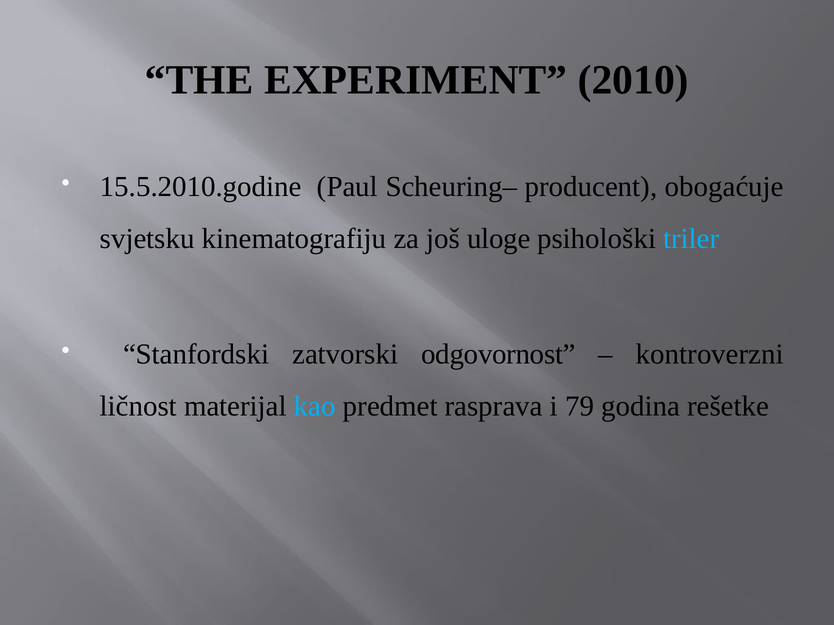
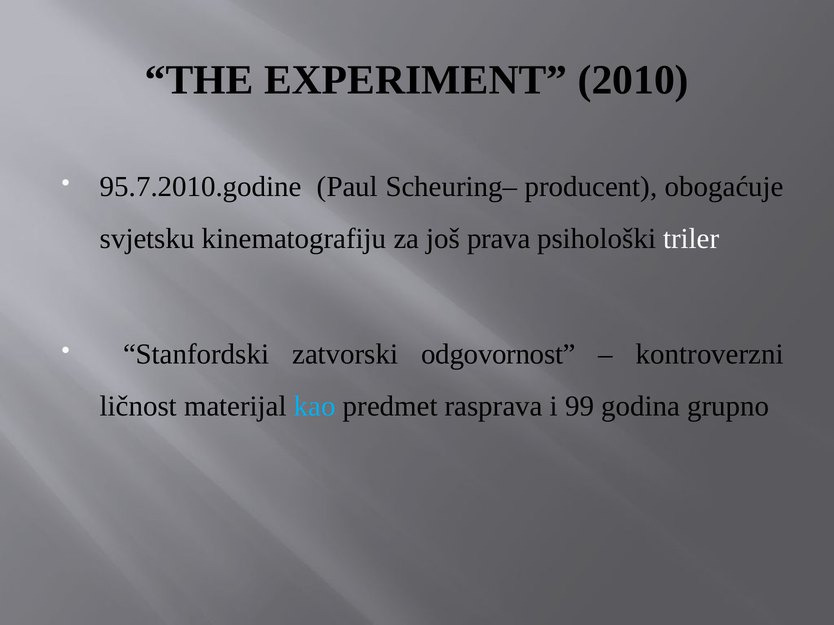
15.5.2010.godine: 15.5.2010.godine -> 95.7.2010.godine (201, 187)
uloge: uloge -> prava (499, 239)
triler colour: light blue -> white (691, 239)
79: 79 -> 99 (580, 406)
rešetke: rešetke -> grupno (728, 406)
